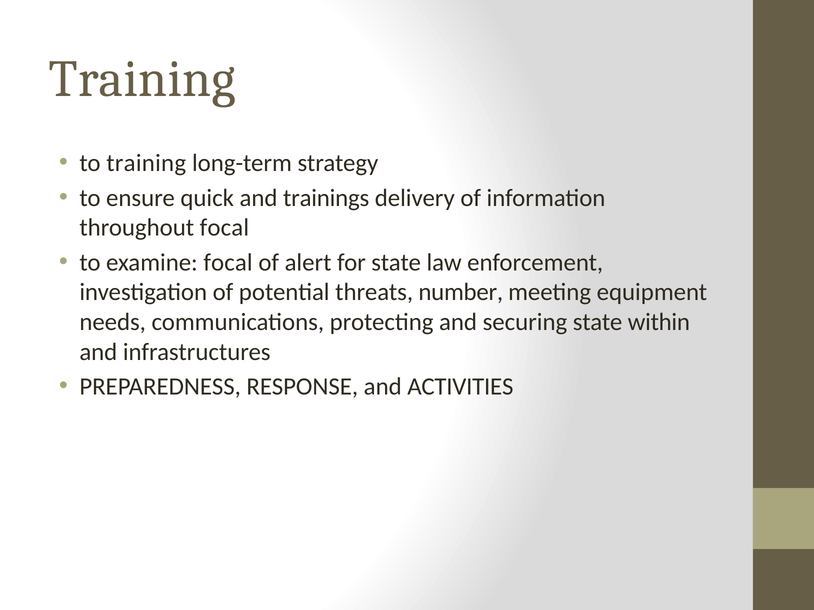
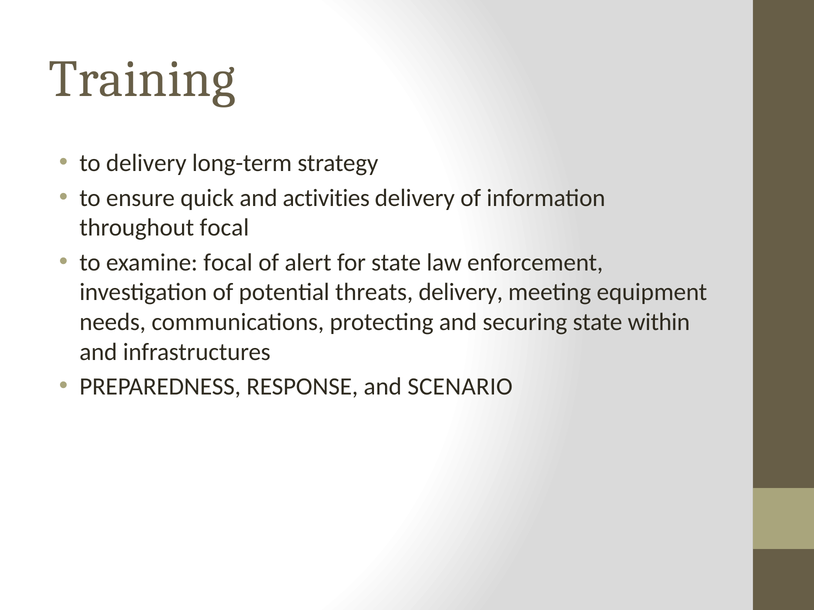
to training: training -> delivery (146, 163)
trainings: trainings -> activities (326, 198)
threats number: number -> delivery (461, 292)
ACTIVITIES: ACTIVITIES -> SCENARIO (460, 387)
